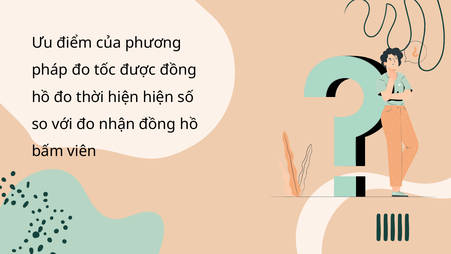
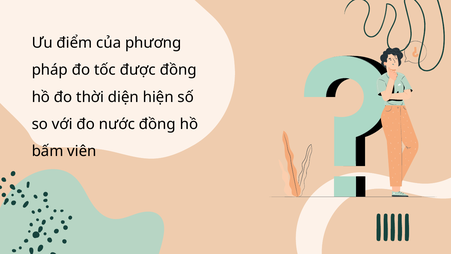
thời hiện: hiện -> diện (123, 97)
nhận: nhận -> nước (117, 124)
